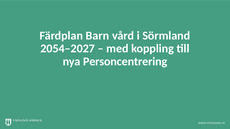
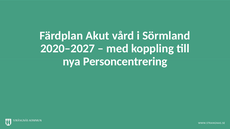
Barn: Barn -> Akut (97, 36)
2054–2027: 2054–2027 -> 2020–2027 (68, 49)
